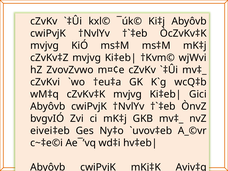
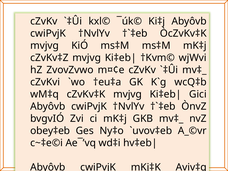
eivei‡eb: eivei‡eb -> obey‡eb (50, 131)
